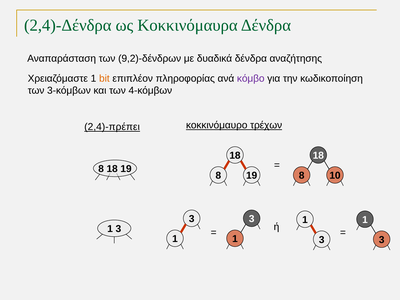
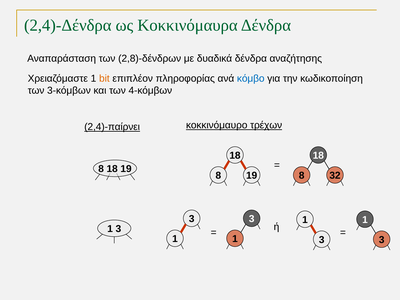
9,2)-δένδρων: 9,2)-δένδρων -> 2,8)-δένδρων (150, 59)
κόμβο colour: purple -> blue (251, 79)
2,4)-πρέπει: 2,4)-πρέπει -> 2,4)-παίρνει (112, 127)
10: 10 -> 32 (335, 176)
